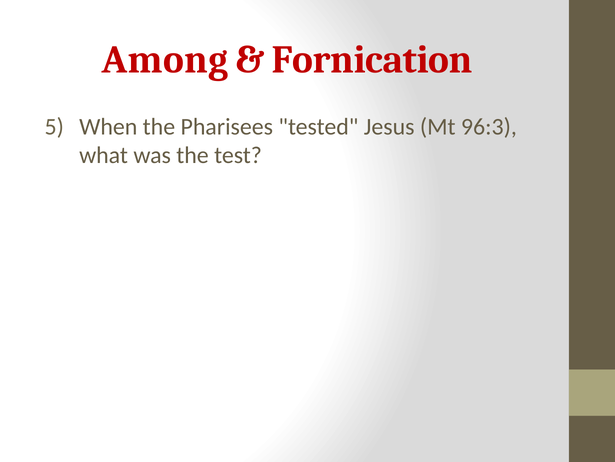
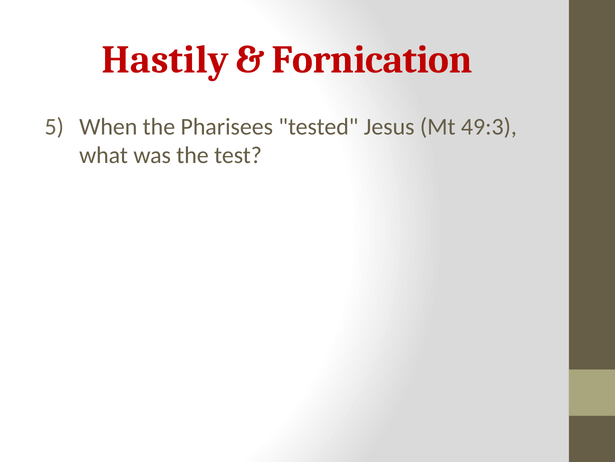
Among: Among -> Hastily (165, 60)
96:3: 96:3 -> 49:3 (489, 127)
